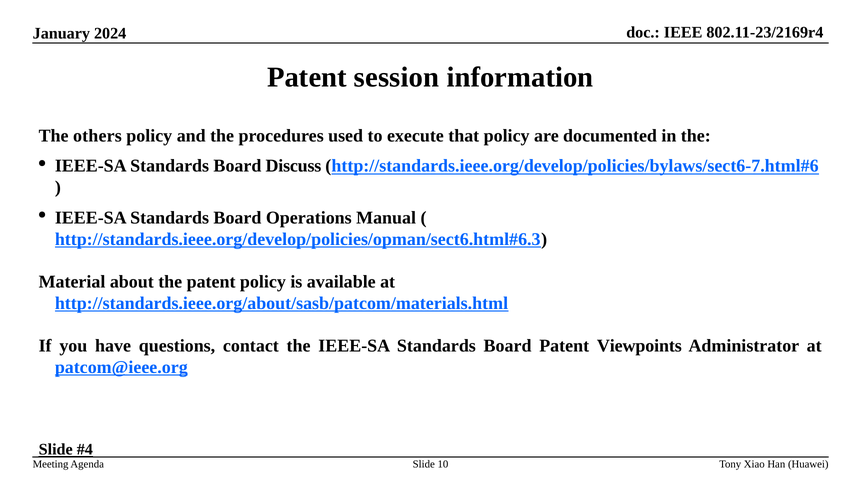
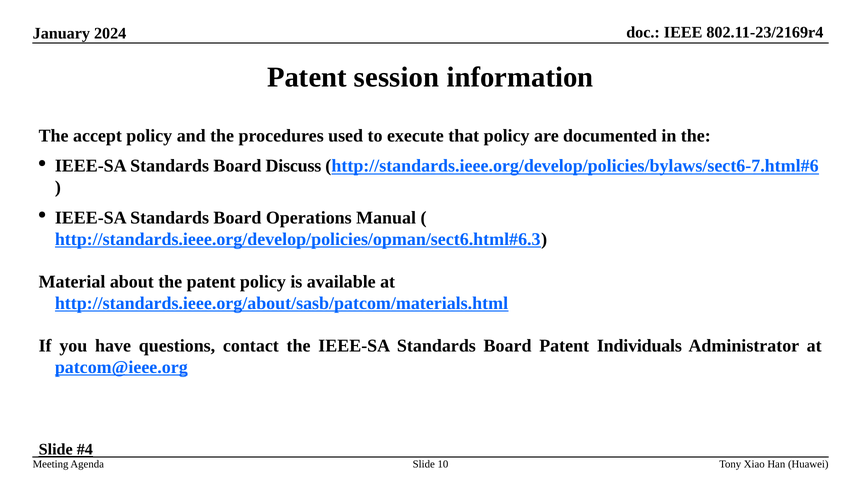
others: others -> accept (97, 136)
Viewpoints: Viewpoints -> Individuals (639, 346)
